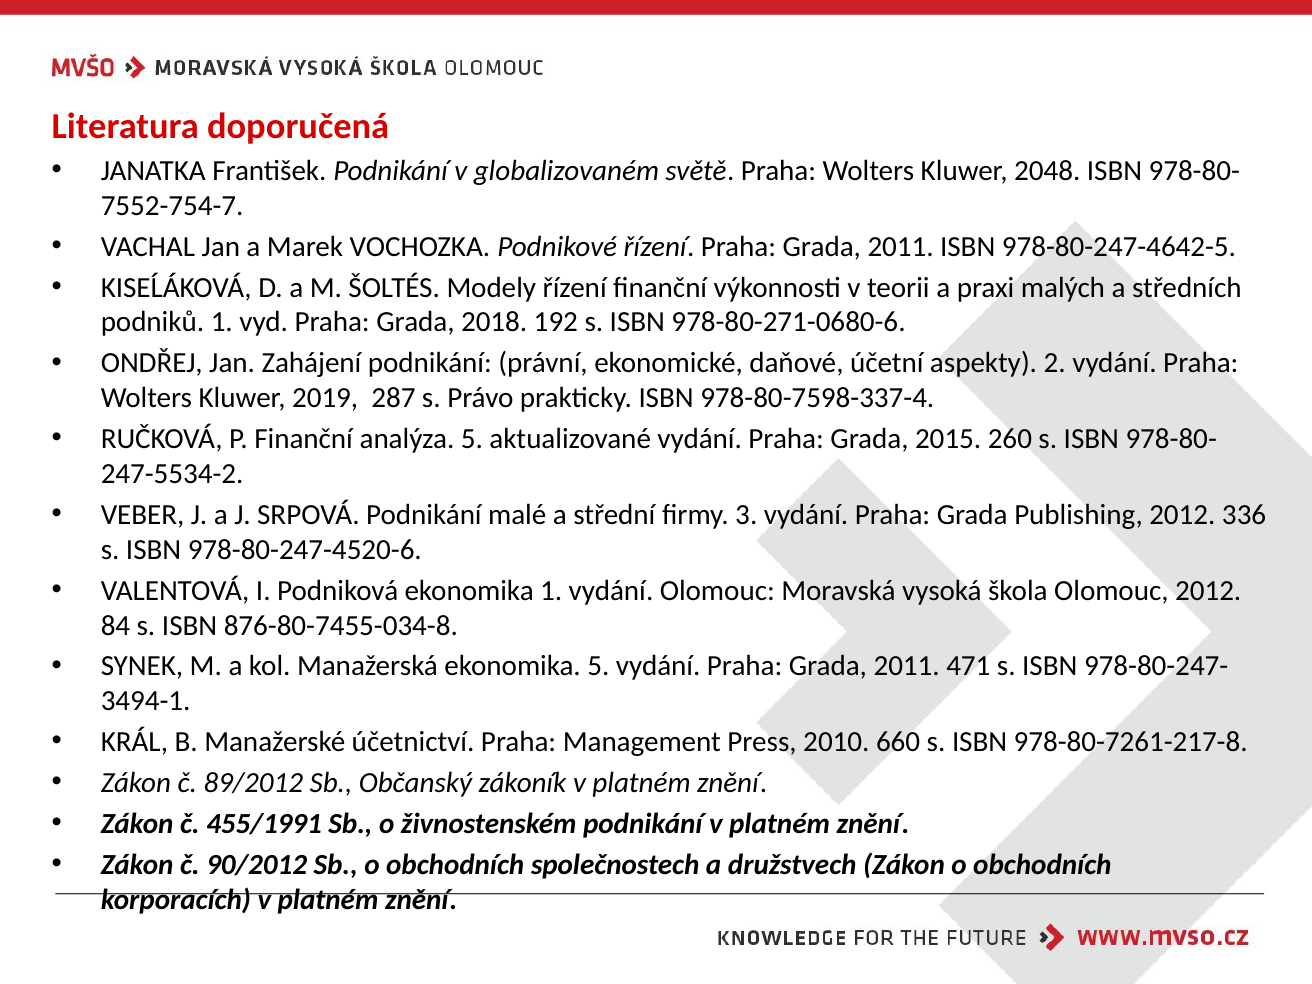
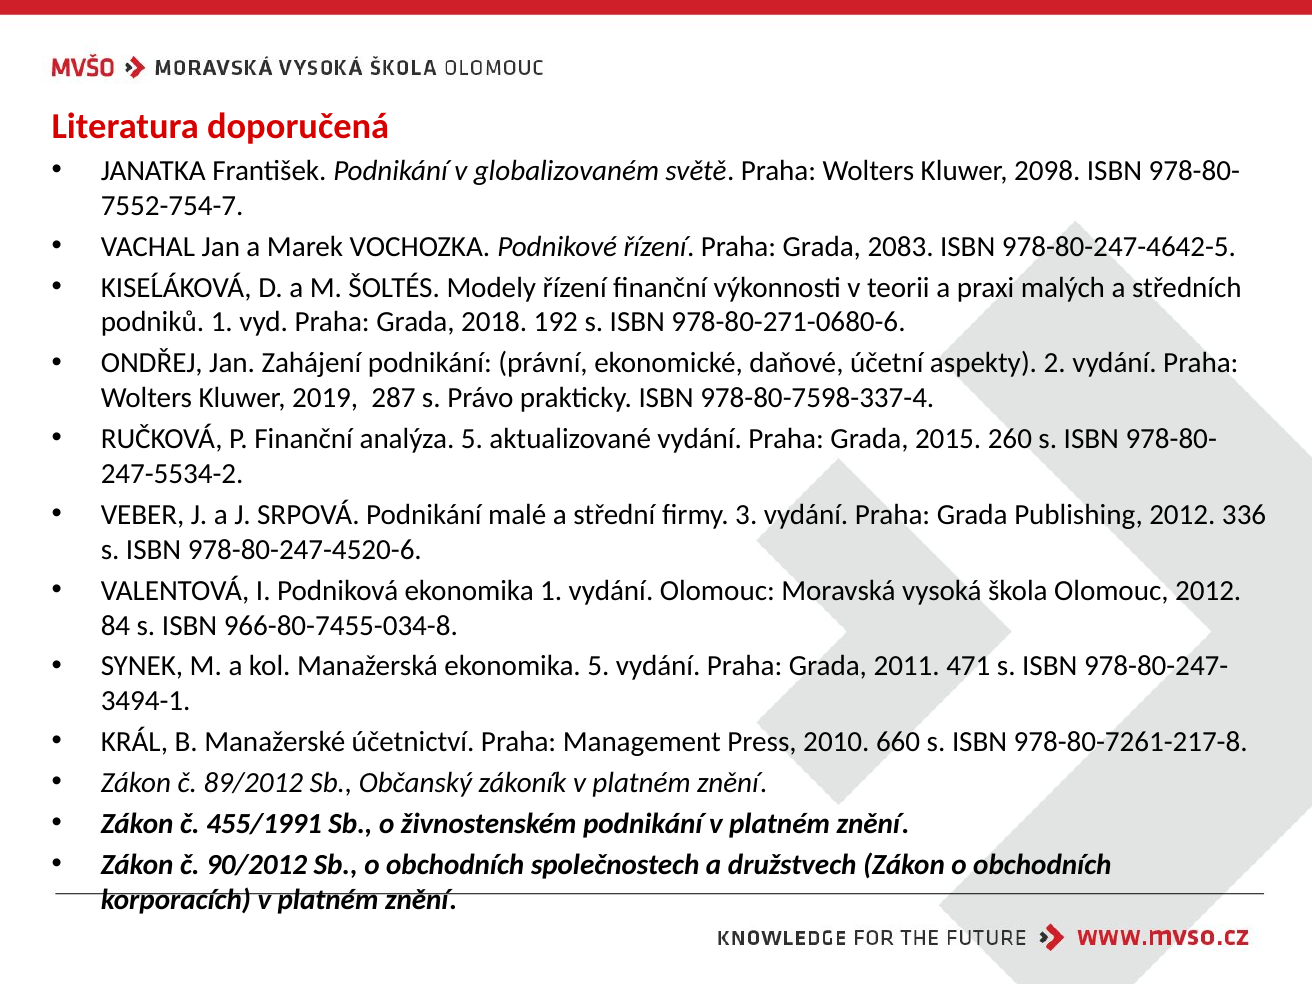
2048: 2048 -> 2098 (1047, 171)
řízení Praha Grada 2011: 2011 -> 2083 (901, 247)
876-80-7455-034-8: 876-80-7455-034-8 -> 966-80-7455-034-8 (341, 625)
